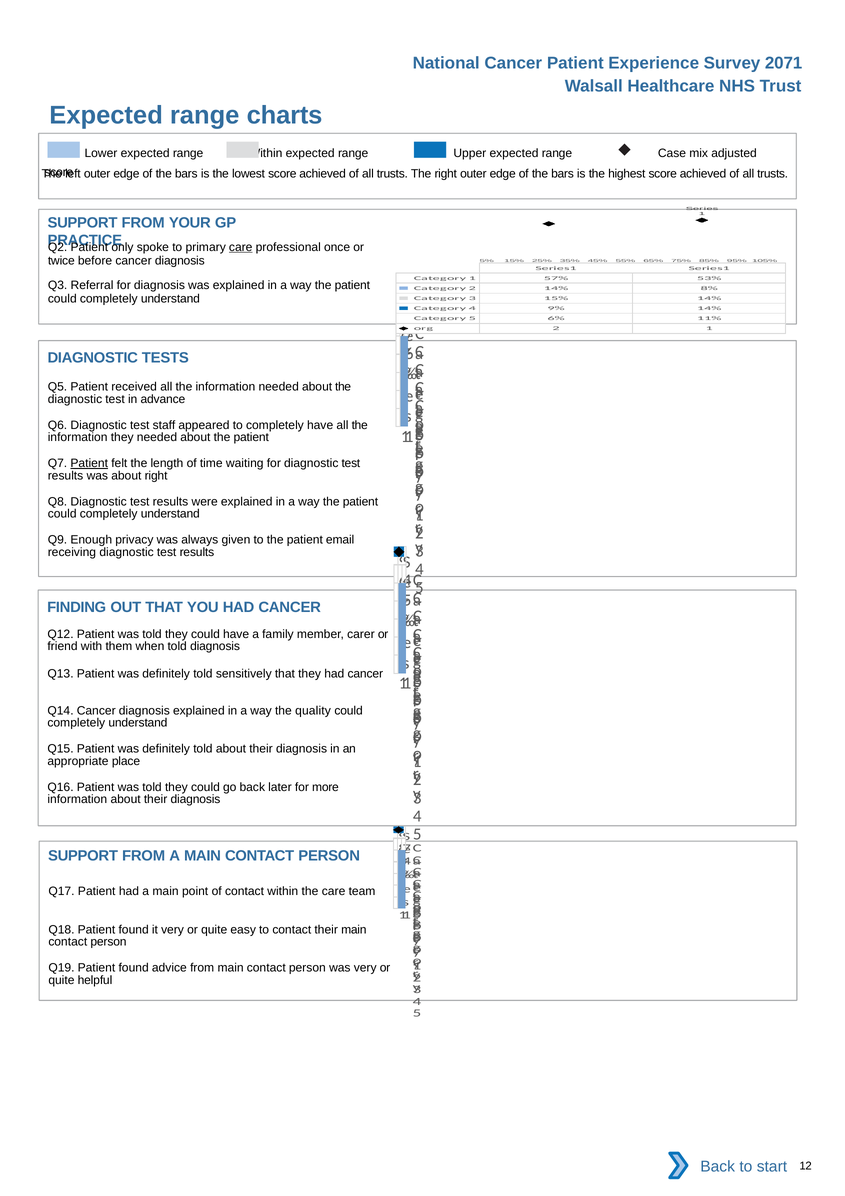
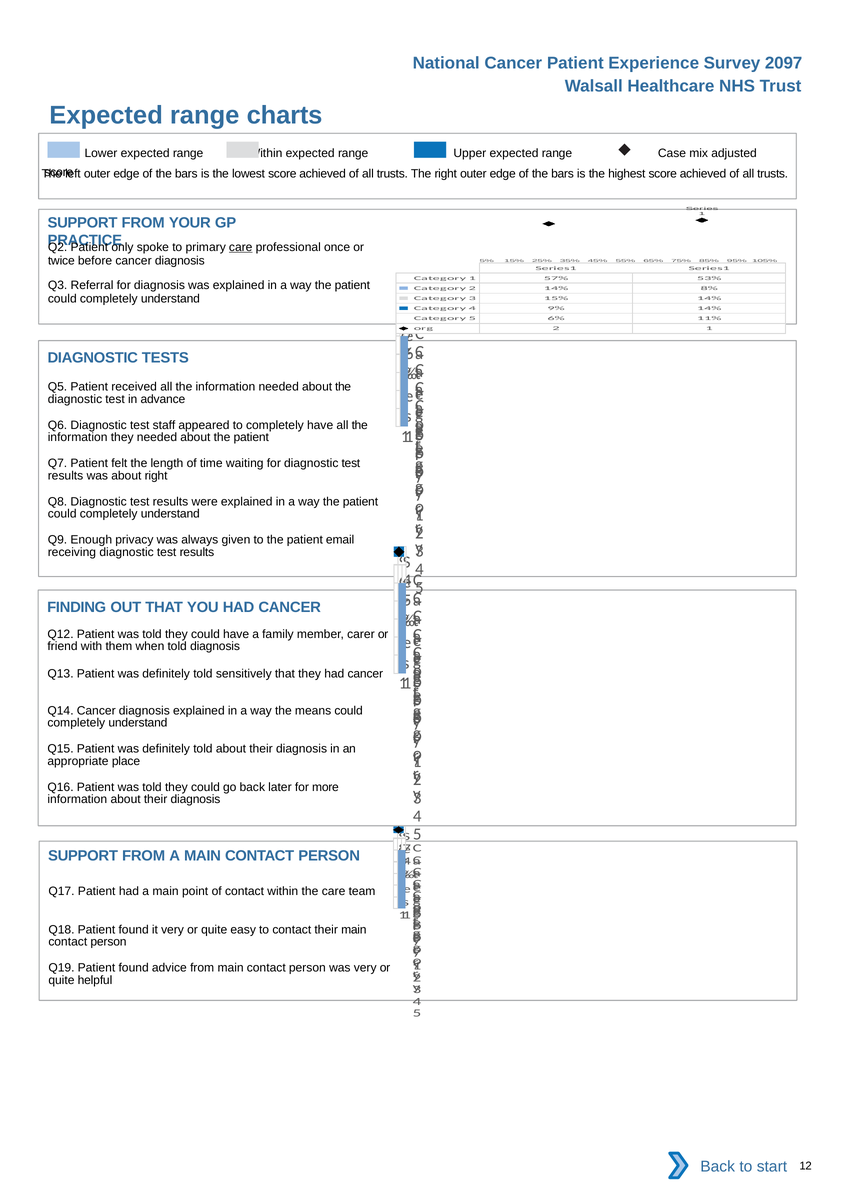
2071: 2071 -> 2097 (784, 63)
Patient underline: present -> none (89, 463)
quality: quality -> means (313, 711)
